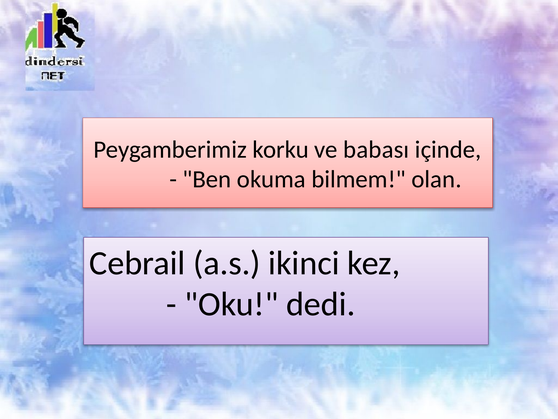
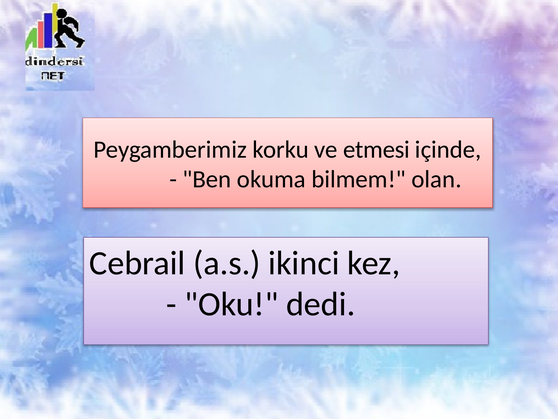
babası: babası -> etmesi (376, 149)
